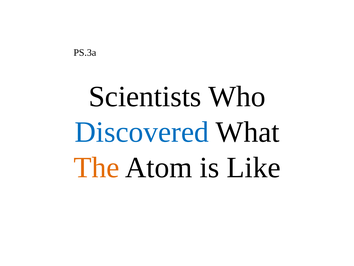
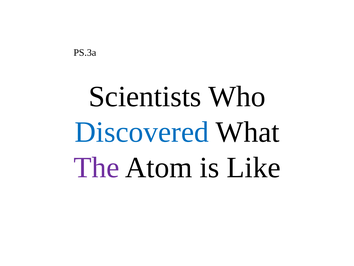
The colour: orange -> purple (96, 167)
